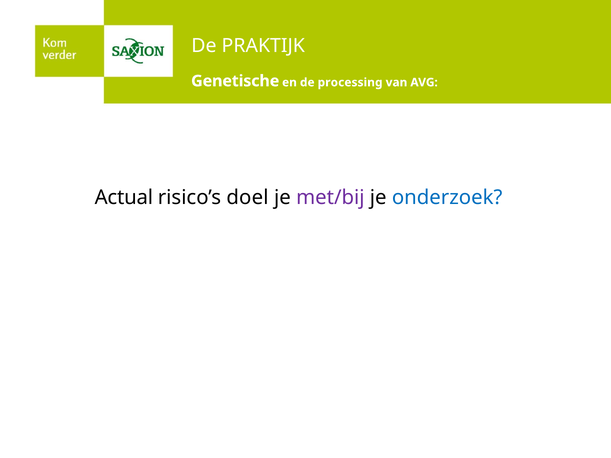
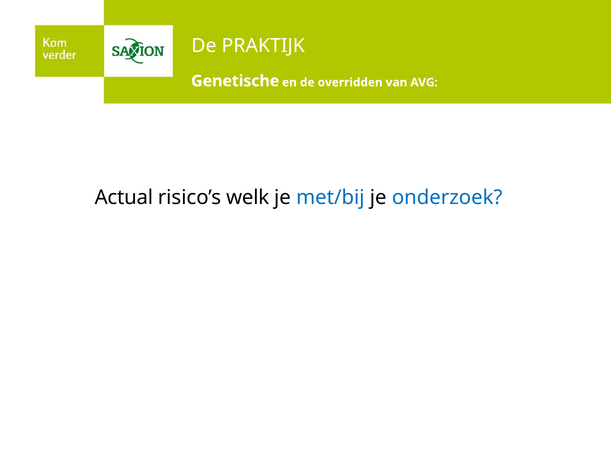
processing: processing -> overridden (350, 82)
doel: doel -> welk (248, 198)
met/bij colour: purple -> blue (330, 198)
